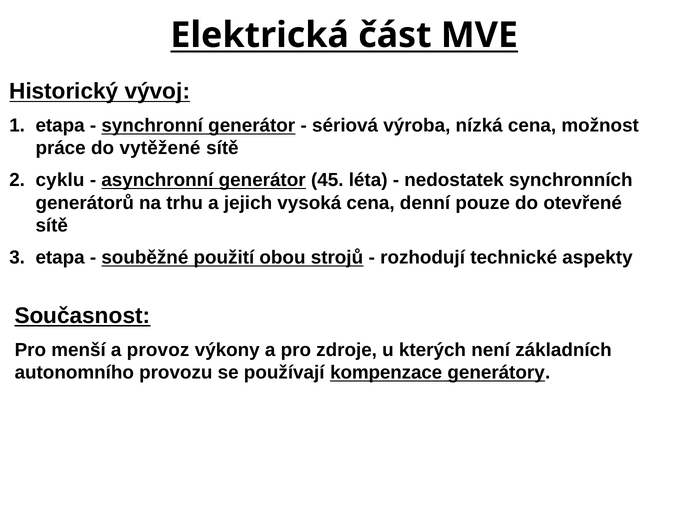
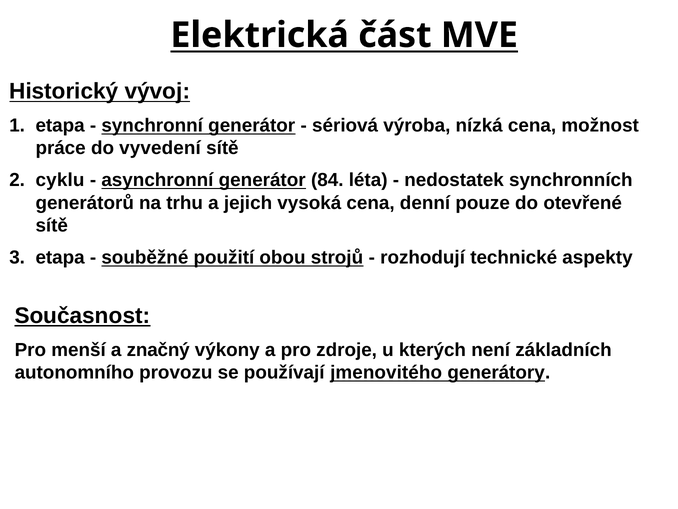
vytěžené: vytěžené -> vyvedení (160, 148)
45: 45 -> 84 (327, 180)
provoz: provoz -> značný (158, 350)
kompenzace: kompenzace -> jmenovitého (386, 372)
